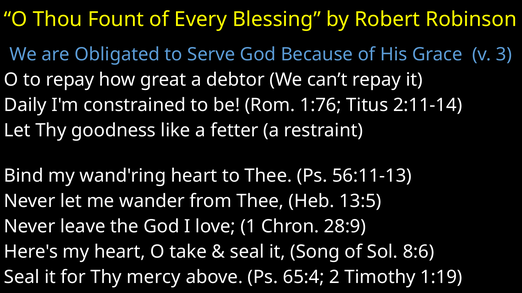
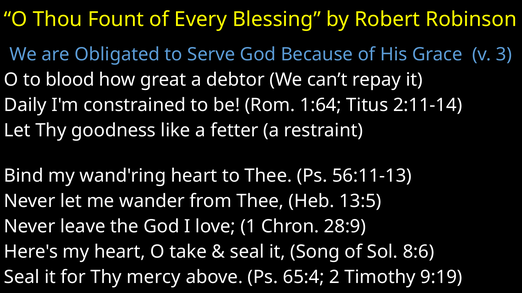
to repay: repay -> blood (70, 80)
1:76: 1:76 -> 1:64 (321, 105)
1:19: 1:19 -> 9:19 (441, 278)
